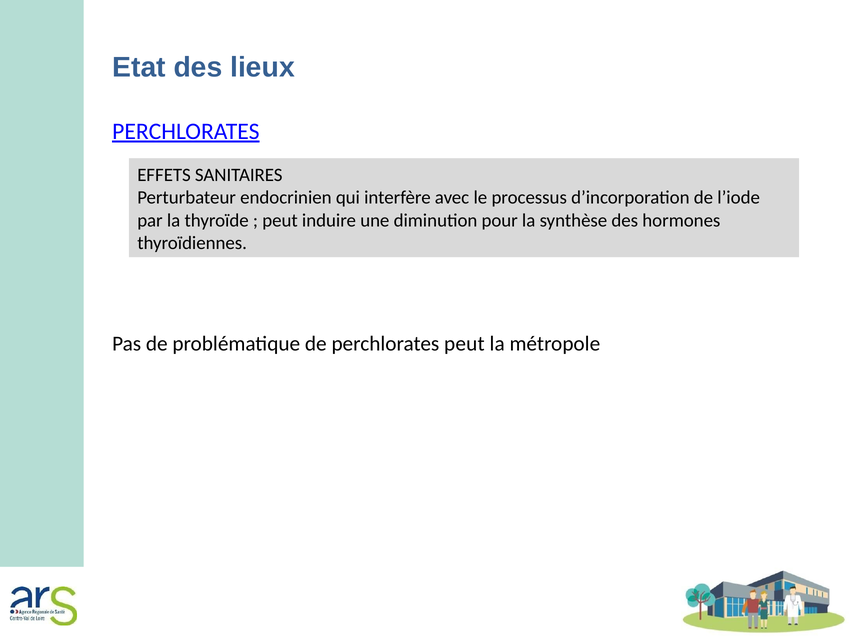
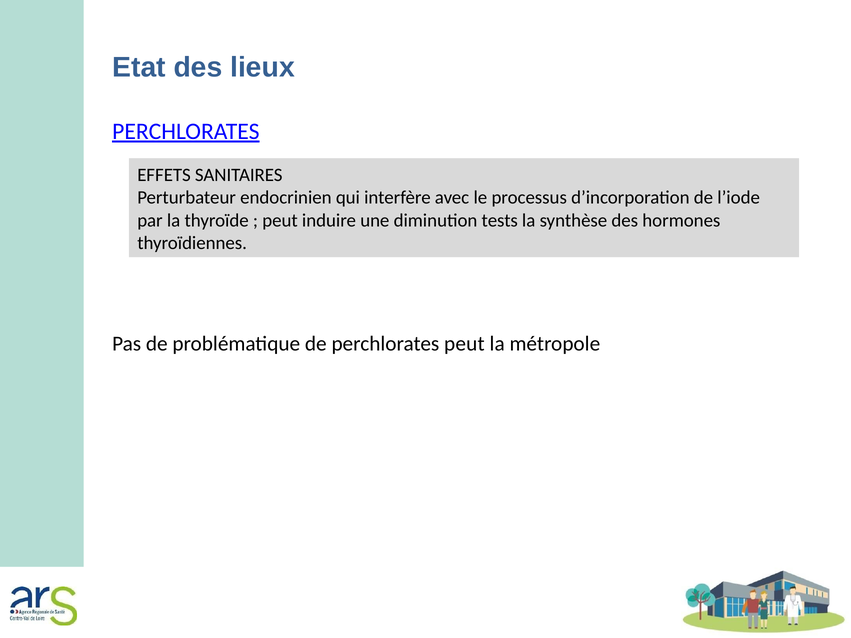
pour: pour -> tests (500, 220)
